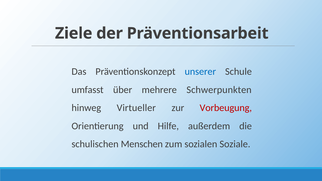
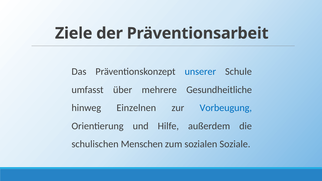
Schwerpunkten: Schwerpunkten -> Gesundheitliche (219, 90)
Virtueller: Virtueller -> Einzelnen (136, 108)
Vorbeugung colour: red -> blue (226, 108)
